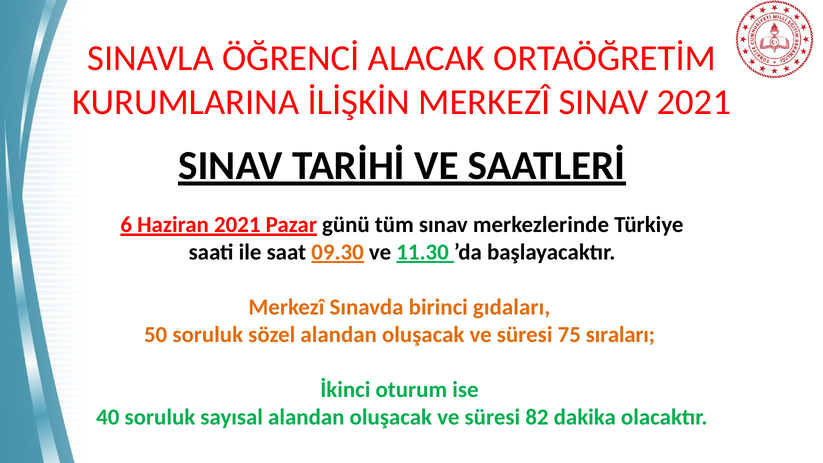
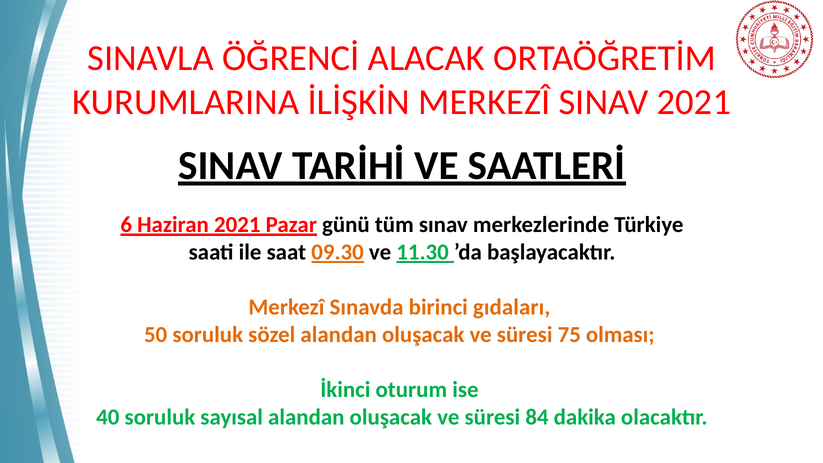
sıraları: sıraları -> olması (620, 335)
82: 82 -> 84 (537, 417)
